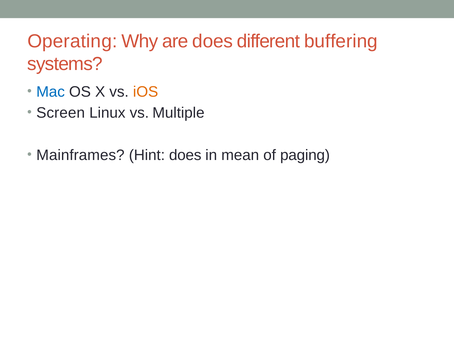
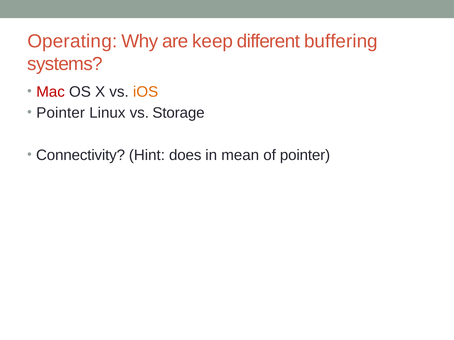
are does: does -> keep (213, 41)
Mac colour: blue -> red (51, 92)
Screen: Screen -> Pointer (61, 113)
Multiple: Multiple -> Storage (179, 113)
Mainframes: Mainframes -> Connectivity (81, 155)
of paging: paging -> pointer (305, 155)
